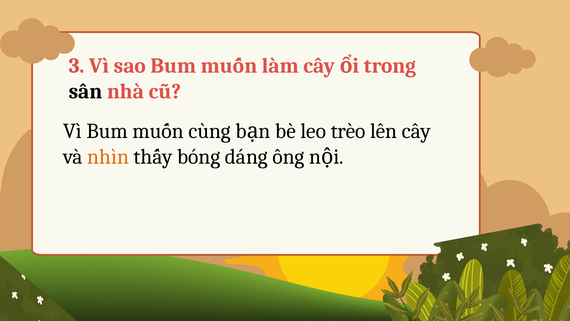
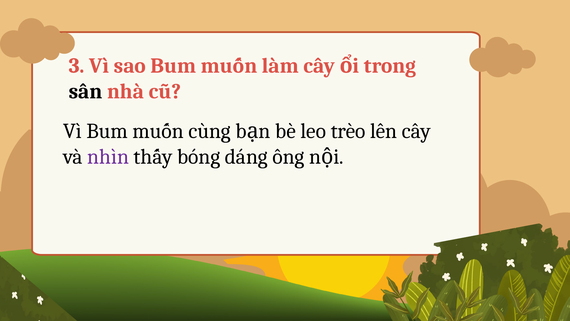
nhìn colour: orange -> purple (108, 157)
